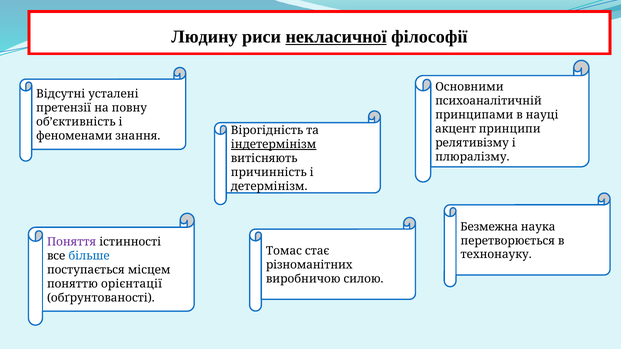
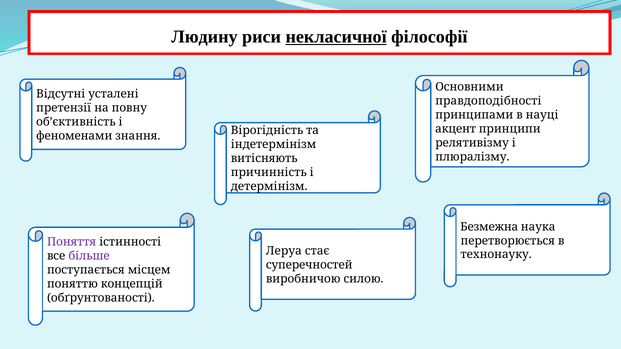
психоаналітичній: психоаналітичній -> правдоподібності (488, 101)
індетермінізм underline: present -> none (274, 145)
Томас: Томас -> Леруа (284, 251)
більше colour: blue -> purple (89, 256)
різноманітних: різноманітних -> суперечностей (309, 265)
орієнтації: орієнтації -> концепцій (132, 284)
